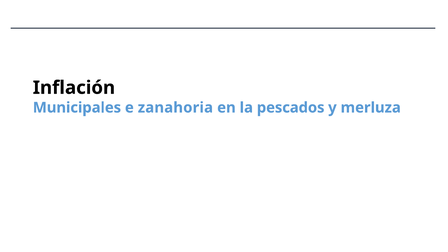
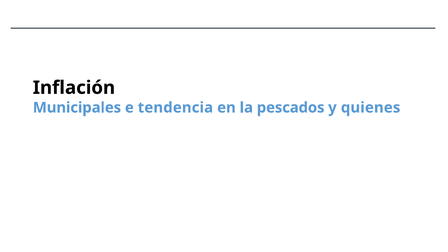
zanahoria: zanahoria -> tendencia (175, 108)
merluza: merluza -> quienes (371, 108)
